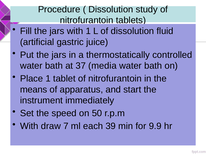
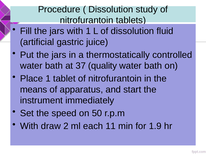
media: media -> quality (103, 66)
7: 7 -> 2 (66, 126)
39: 39 -> 11 (111, 126)
9.9: 9.9 -> 1.9 (155, 126)
